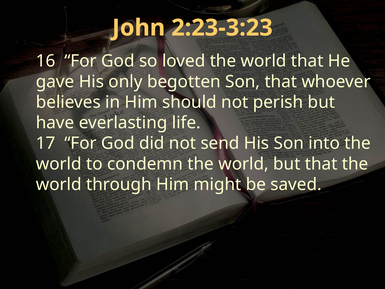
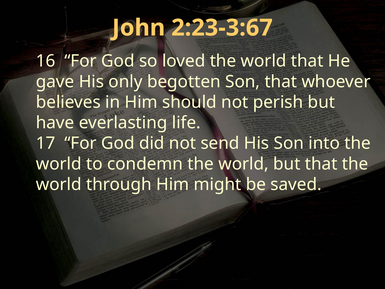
2:23-3:23: 2:23-3:23 -> 2:23-3:67 (222, 28)
